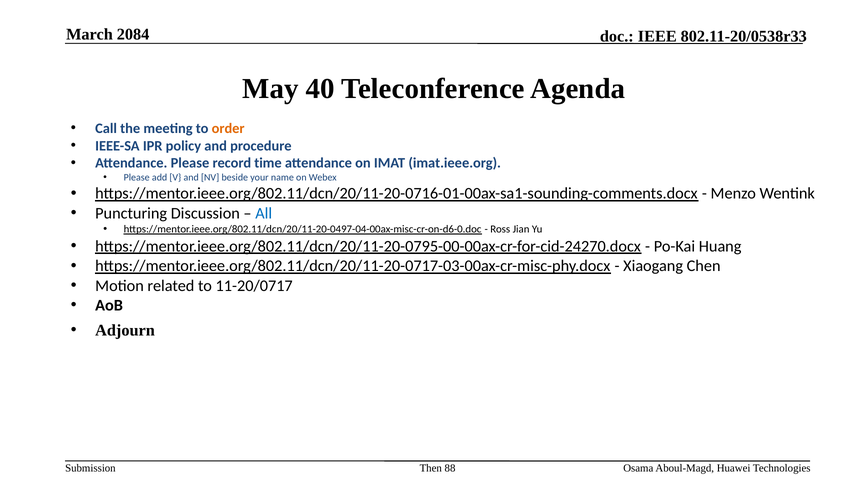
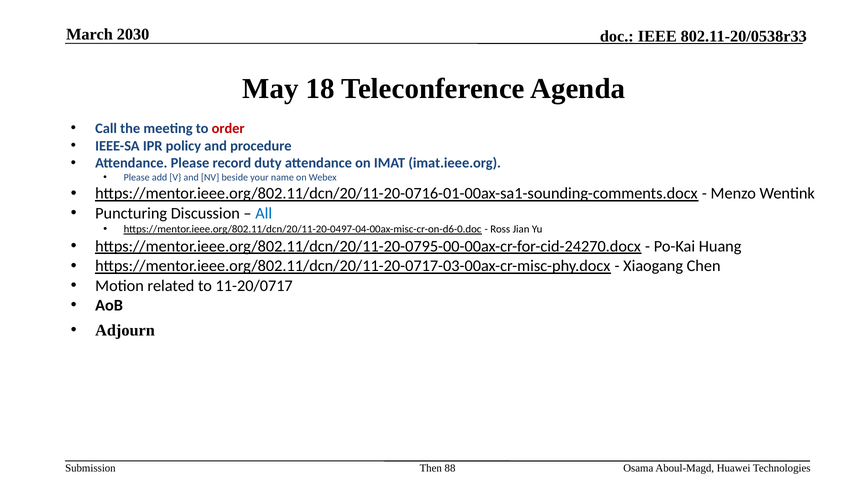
2084: 2084 -> 2030 (133, 35)
40: 40 -> 18 (320, 89)
order colour: orange -> red (228, 129)
time: time -> duty (268, 163)
